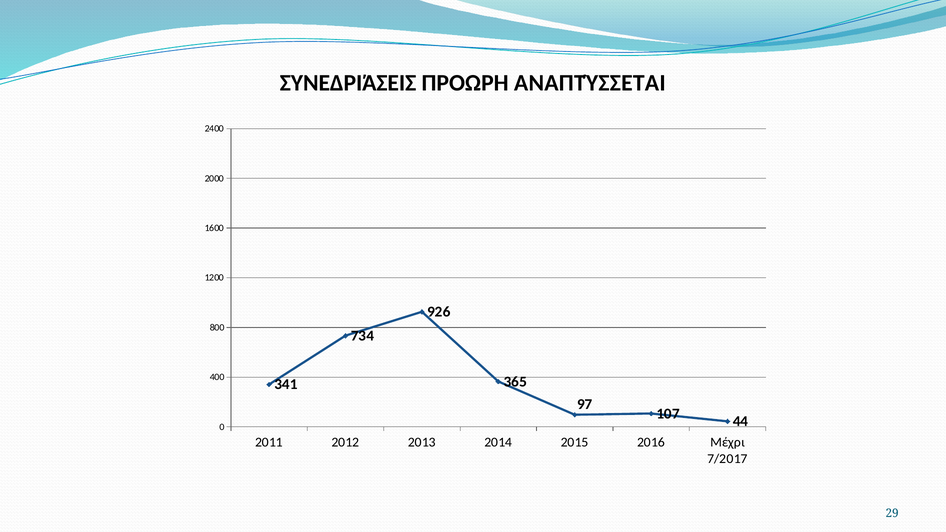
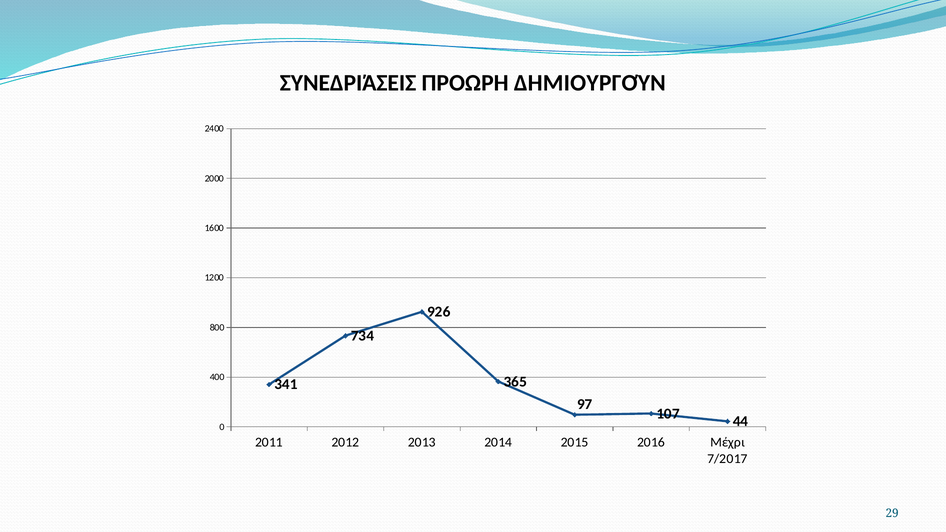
ΑΝΑΠΤΎΣΣΕΤΑΙ: ΑΝΑΠΤΎΣΣΕΤΑΙ -> ΔΗΜΙΟΥΡΓΟΎΝ (590, 83)
